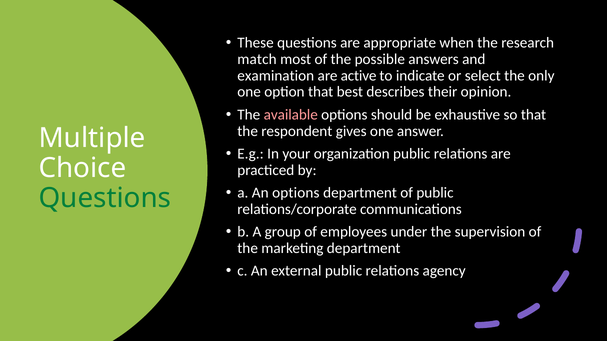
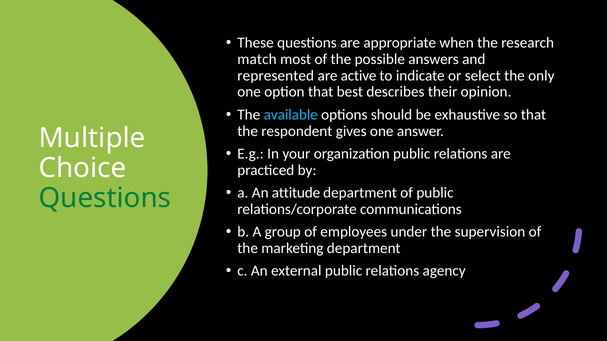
examination: examination -> represented (276, 76)
available colour: pink -> light blue (291, 115)
An options: options -> attitude (296, 193)
